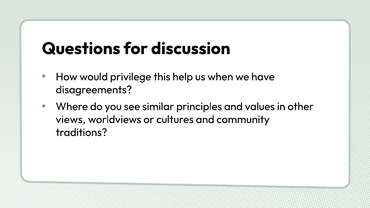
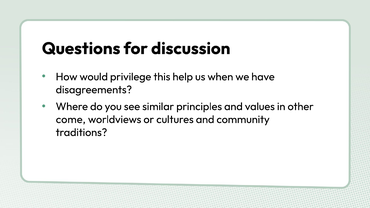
views: views -> come (71, 120)
